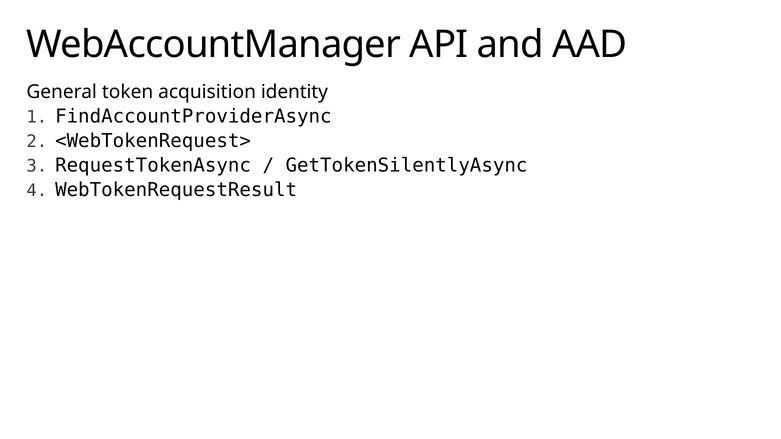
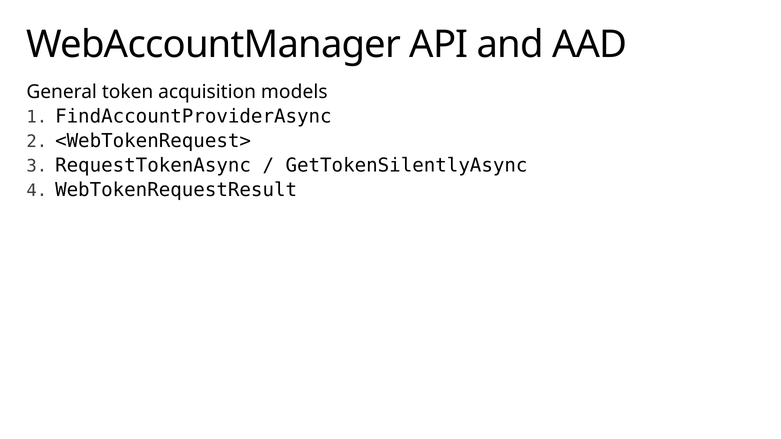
identity: identity -> models (294, 92)
